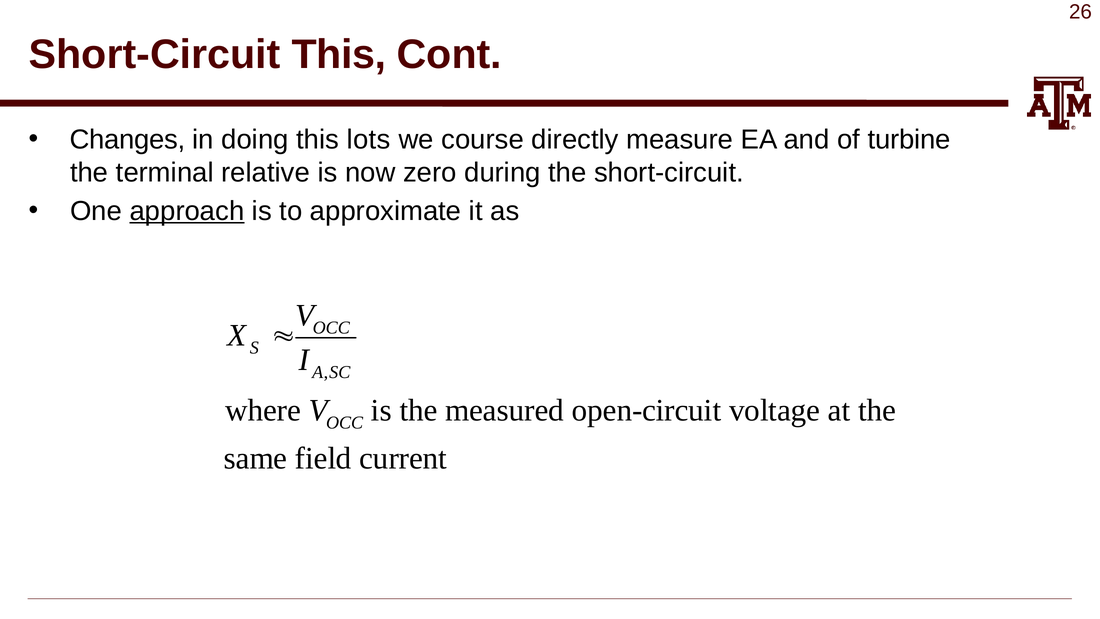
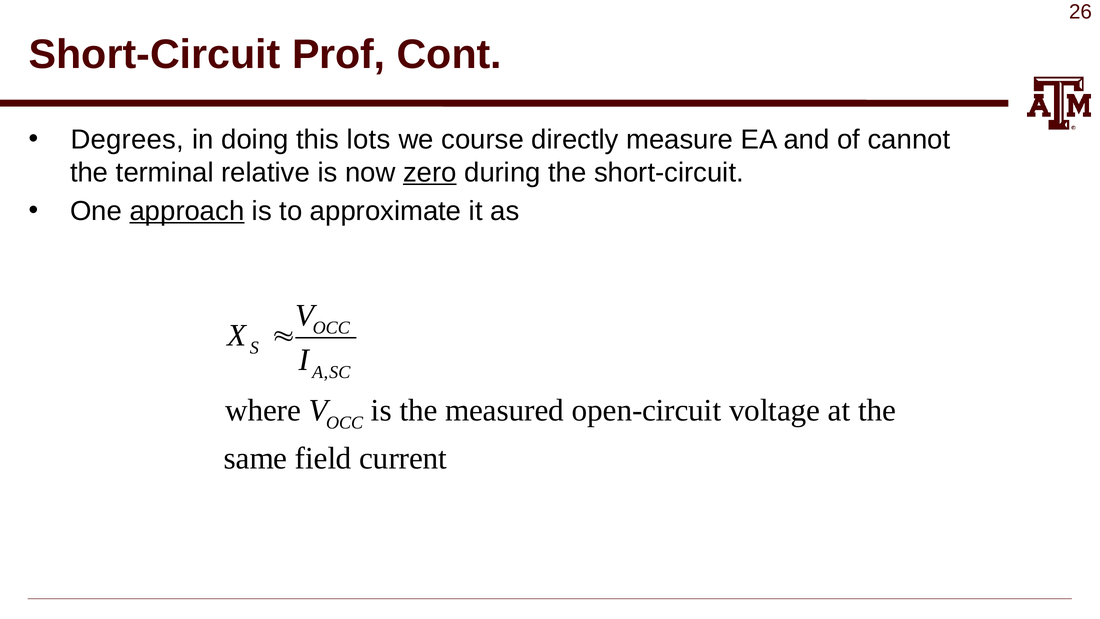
Short-Circuit This: This -> Prof (339, 55)
Changes: Changes -> Degrees (127, 139)
turbine: turbine -> cannot (909, 139)
zero underline: none -> present (430, 172)
